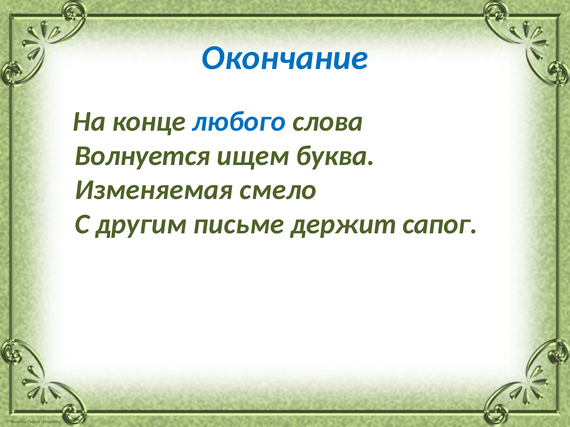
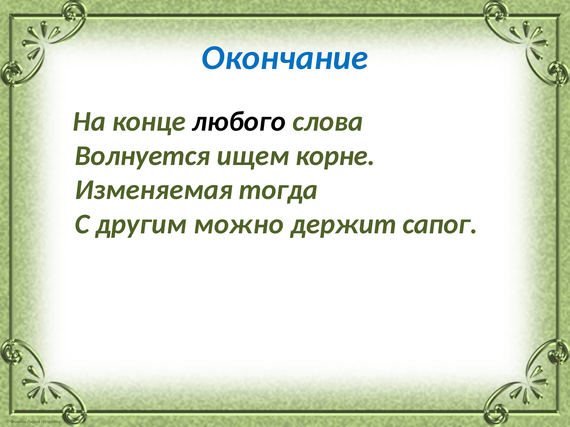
любого colour: blue -> black (239, 122)
буква: буква -> корне (335, 156)
смело: смело -> тогда (278, 190)
письме: письме -> можно (239, 224)
